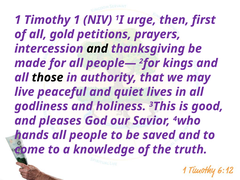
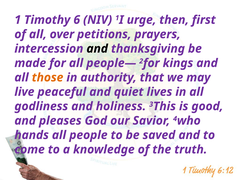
Timothy 1: 1 -> 6 (77, 20)
gold: gold -> over (62, 34)
those colour: black -> orange (48, 77)
